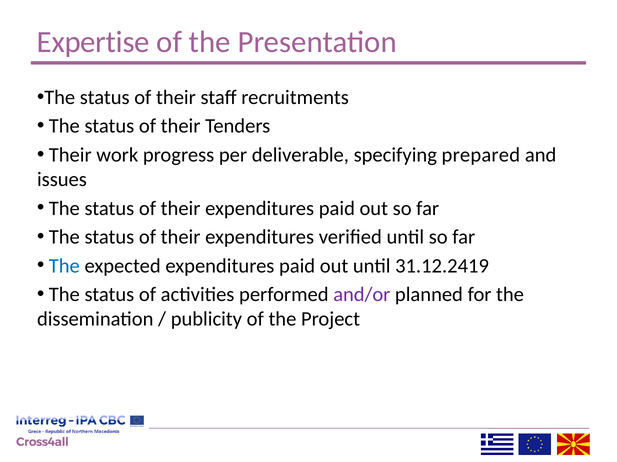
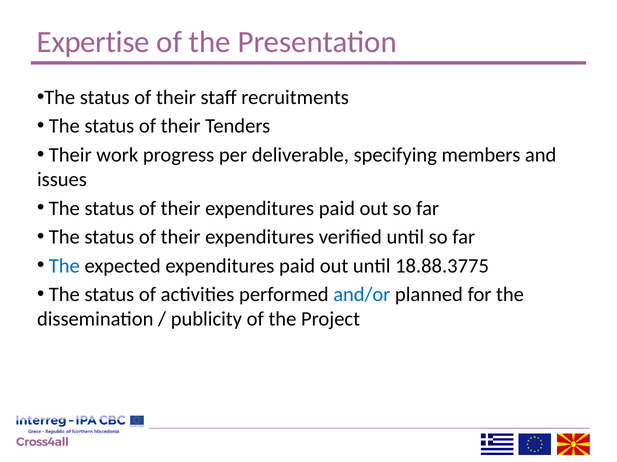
prepared: prepared -> members (481, 155)
31.12.2419: 31.12.2419 -> 18.88.3775 (442, 266)
and/or colour: purple -> blue (362, 295)
